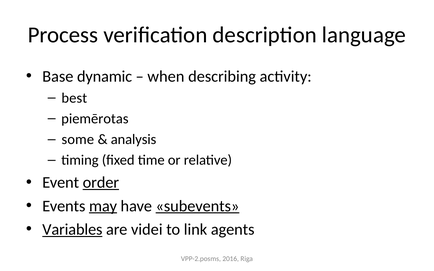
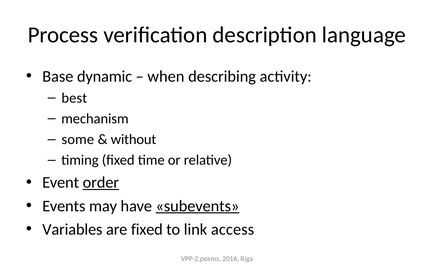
piemērotas: piemērotas -> mechanism (95, 119)
analysis: analysis -> without (134, 140)
may underline: present -> none (103, 206)
Variables underline: present -> none (72, 230)
are videi: videi -> fixed (147, 230)
agents: agents -> access (233, 230)
